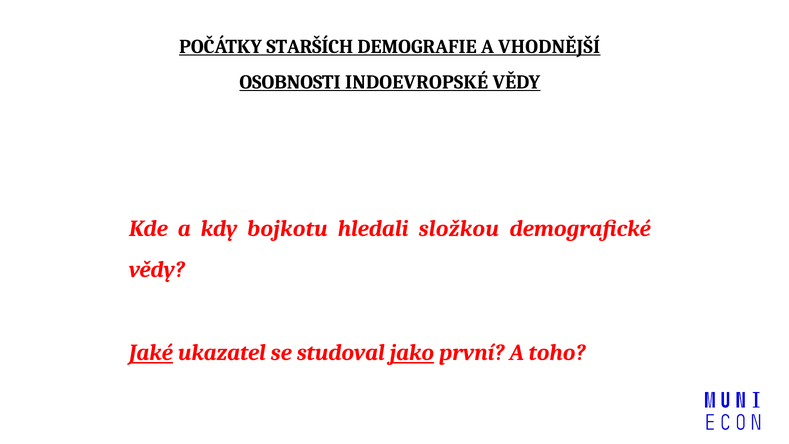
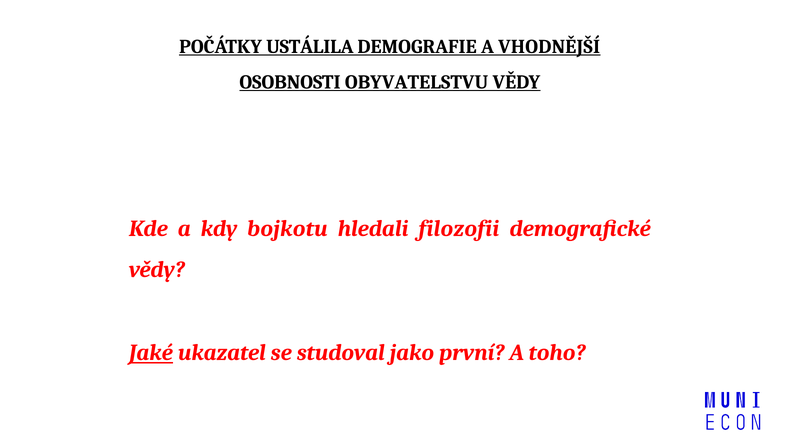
STARŠÍCH: STARŠÍCH -> USTÁLILA (310, 47)
INDOEVROPSKÉ: INDOEVROPSKÉ -> OBYVATELSTVU (417, 82)
složkou: složkou -> filozofii (459, 228)
jako underline: present -> none (412, 353)
